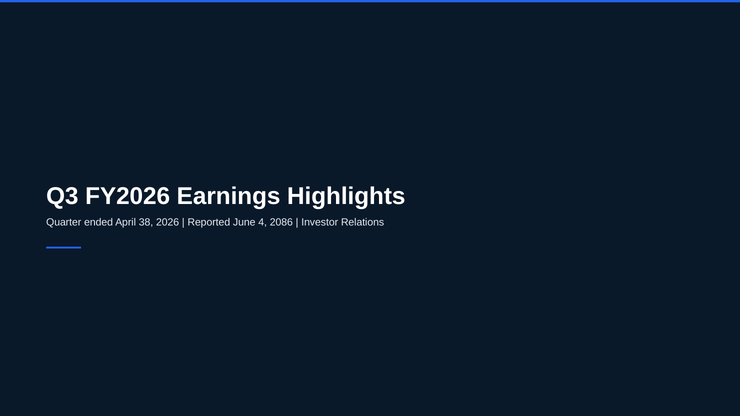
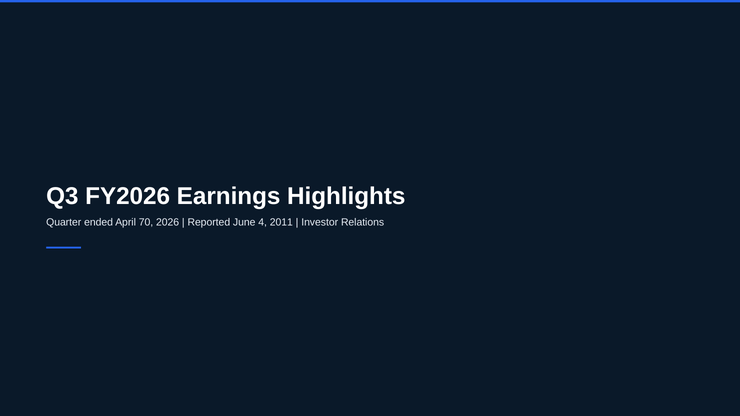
38: 38 -> 70 (146, 222)
2086: 2086 -> 2011 (281, 222)
